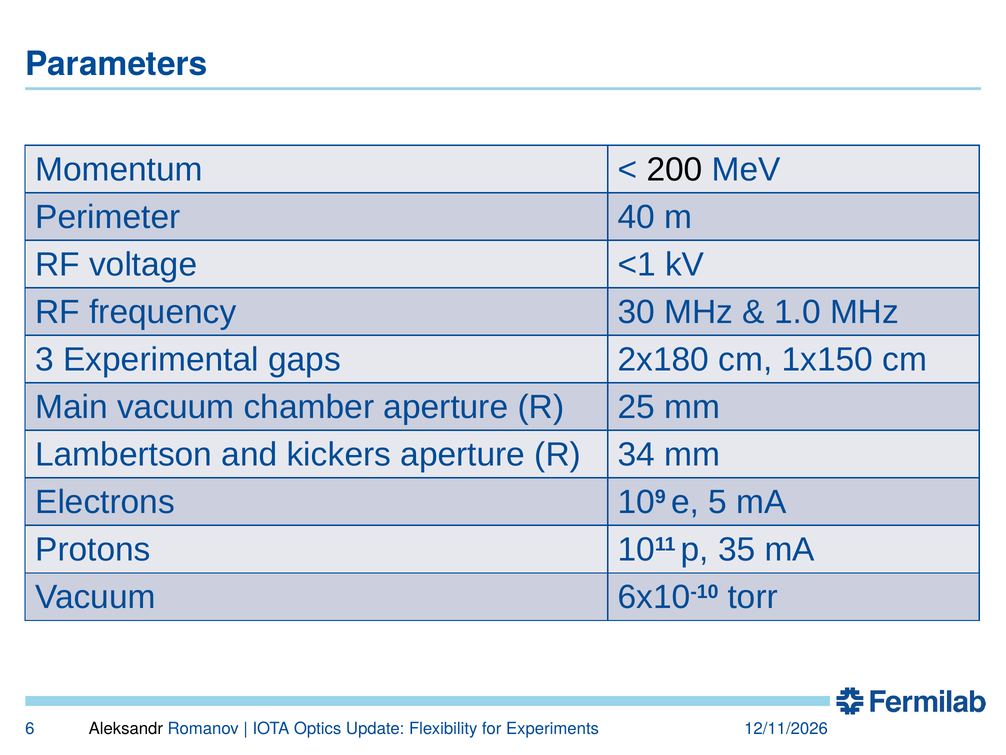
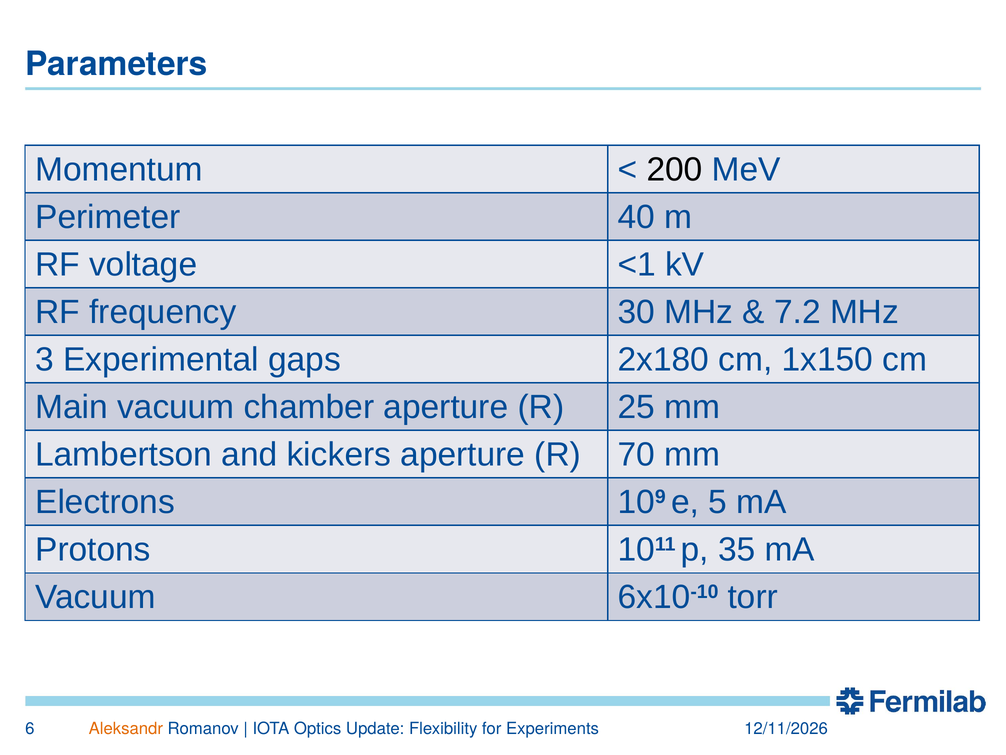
1.0: 1.0 -> 7.2 (797, 312)
34: 34 -> 70 (636, 454)
Aleksandr colour: black -> orange (126, 728)
